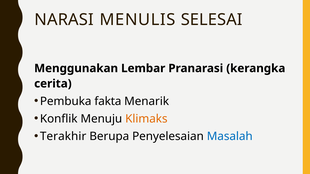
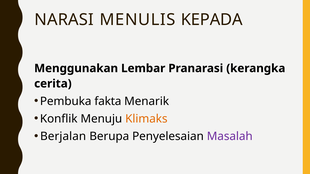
SELESAI: SELESAI -> KEPADA (212, 20)
Terakhir: Terakhir -> Berjalan (63, 137)
Masalah colour: blue -> purple (230, 137)
